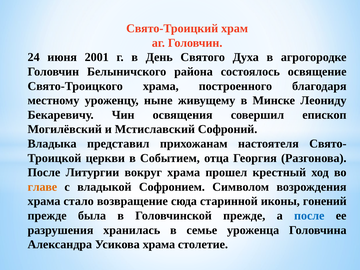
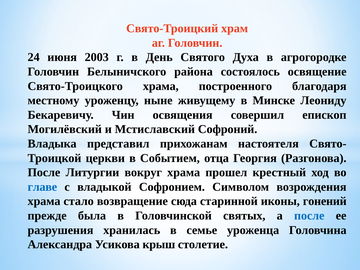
2001: 2001 -> 2003 (97, 57)
главе colour: orange -> blue (42, 187)
Головчинской прежде: прежде -> святых (244, 216)
Усикова храма: храма -> крыш (159, 244)
